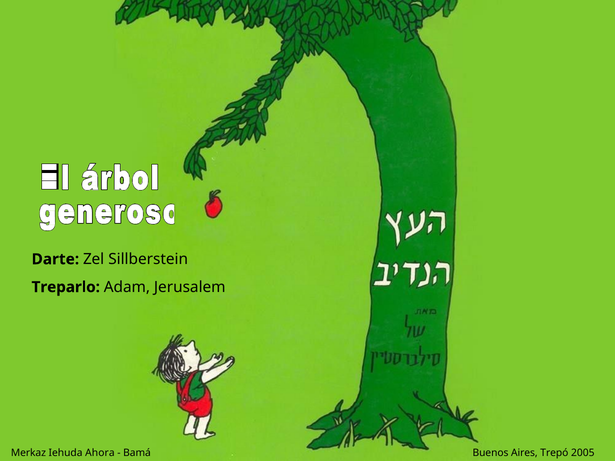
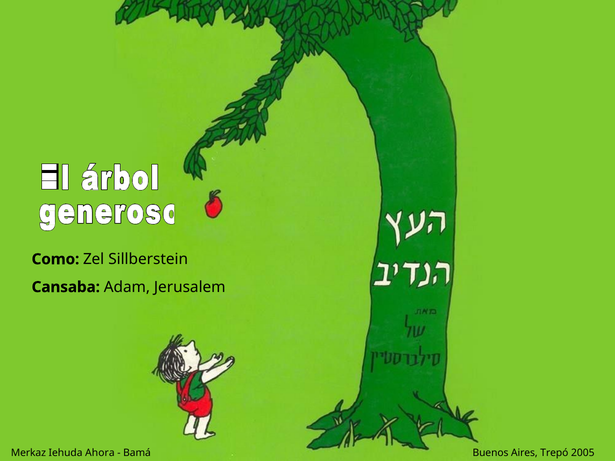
Darte: Darte -> Como (55, 259)
Treparlo: Treparlo -> Cansaba (66, 287)
